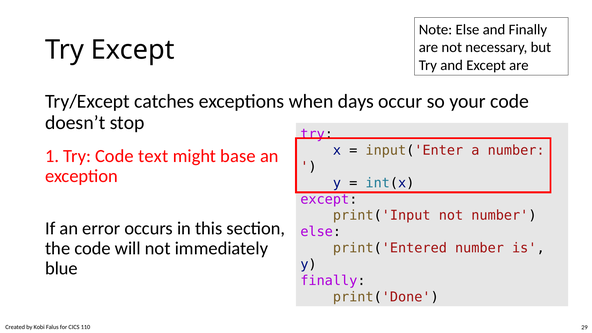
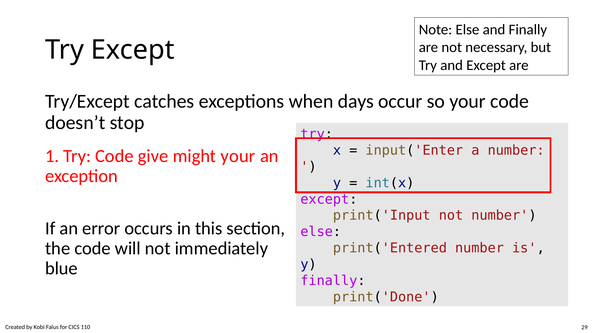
text: text -> give (153, 156)
might base: base -> your (238, 156)
